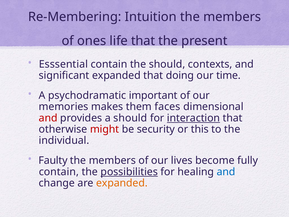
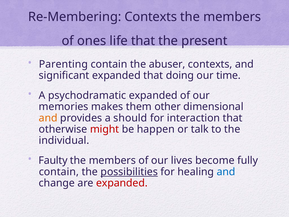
Re-Membering Intuition: Intuition -> Contexts (151, 17)
Esssential: Esssential -> Parenting (63, 64)
the should: should -> abuser (167, 64)
psychodramatic important: important -> expanded (153, 95)
faces: faces -> other (168, 107)
and colour: red -> orange (48, 118)
interaction underline: present -> none (193, 118)
security: security -> happen (156, 129)
this: this -> talk (200, 129)
expanded colour: orange -> red (122, 183)
